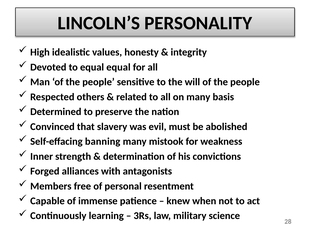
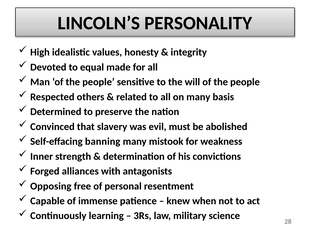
equal equal: equal -> made (118, 67)
Members: Members -> Opposing (51, 187)
